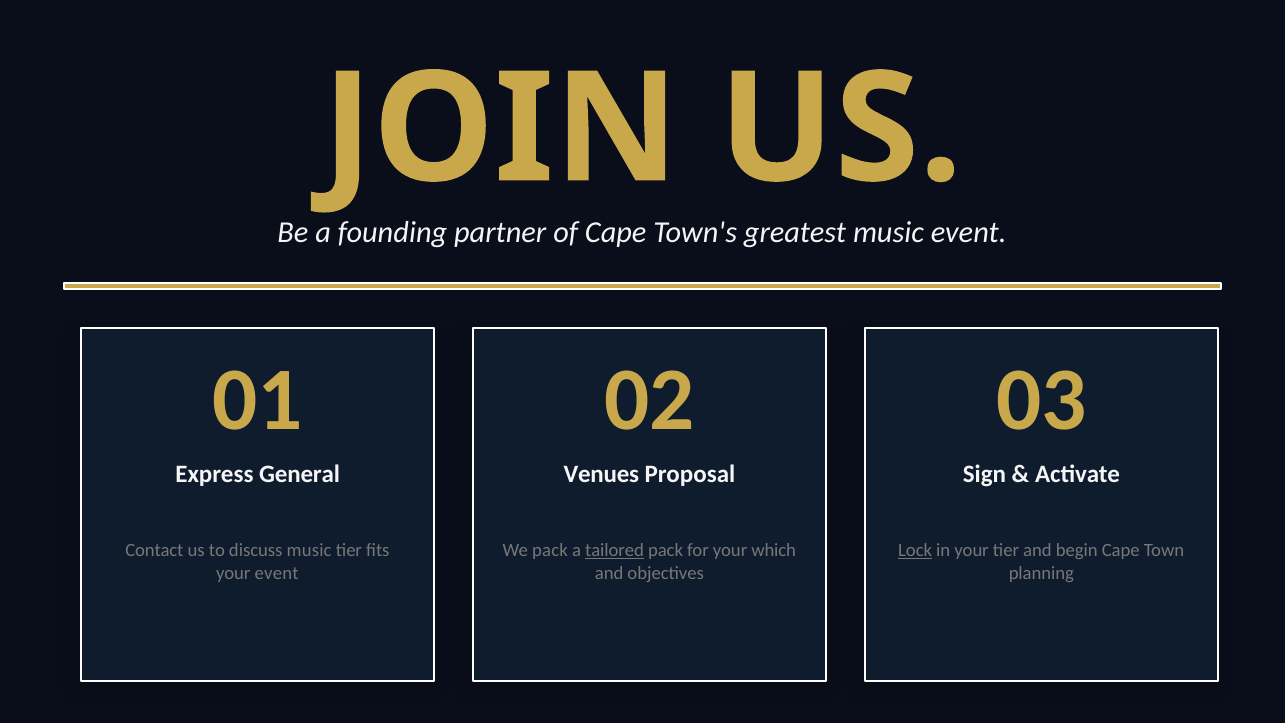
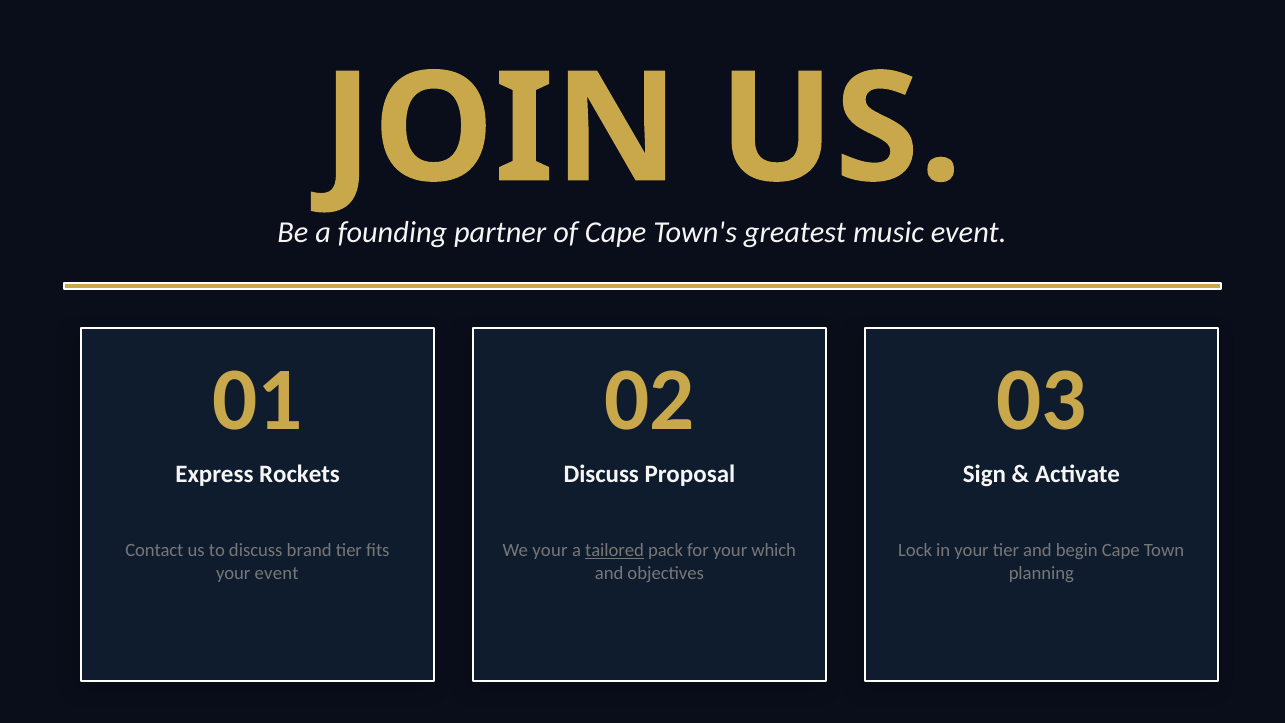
General: General -> Rockets (300, 475)
Venues: Venues -> Discuss (601, 475)
discuss music: music -> brand (309, 550)
We pack: pack -> your (550, 550)
Lock underline: present -> none (915, 550)
